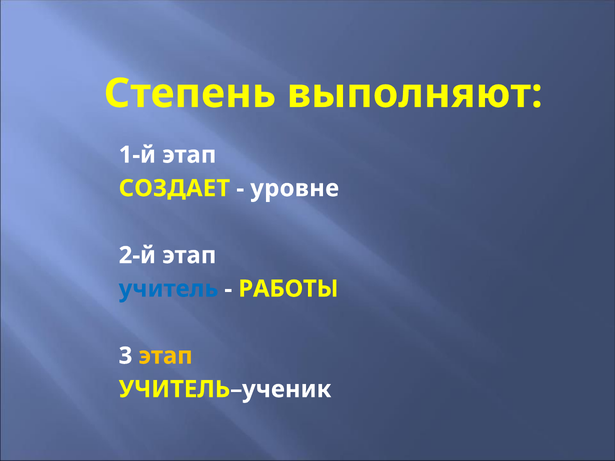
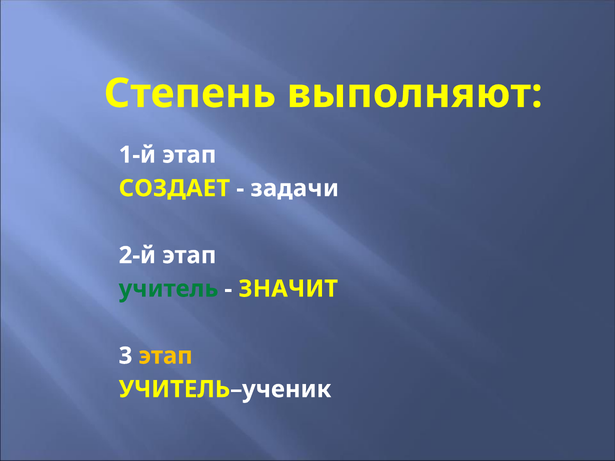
уровне: уровне -> задачи (295, 188)
учитель colour: blue -> green (169, 289)
РАБОТЫ: РАБОТЫ -> ЗНАЧИТ (288, 289)
